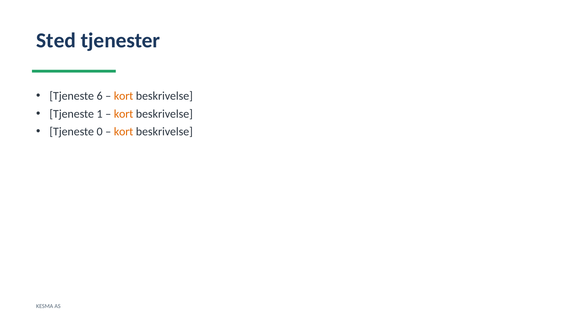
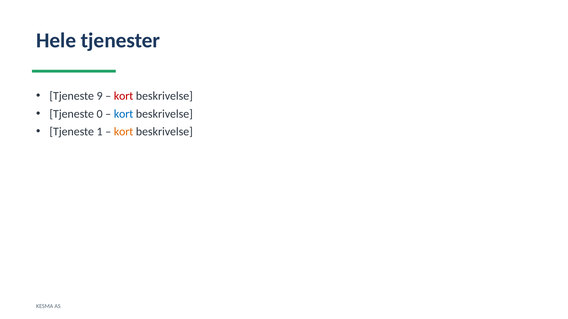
Sted: Sted -> Hele (56, 41)
6: 6 -> 9 (100, 96)
kort colour: orange -> red (124, 96)
1: 1 -> 0 (100, 114)
kort colour: orange -> blue (124, 114)
0: 0 -> 1 (100, 132)
